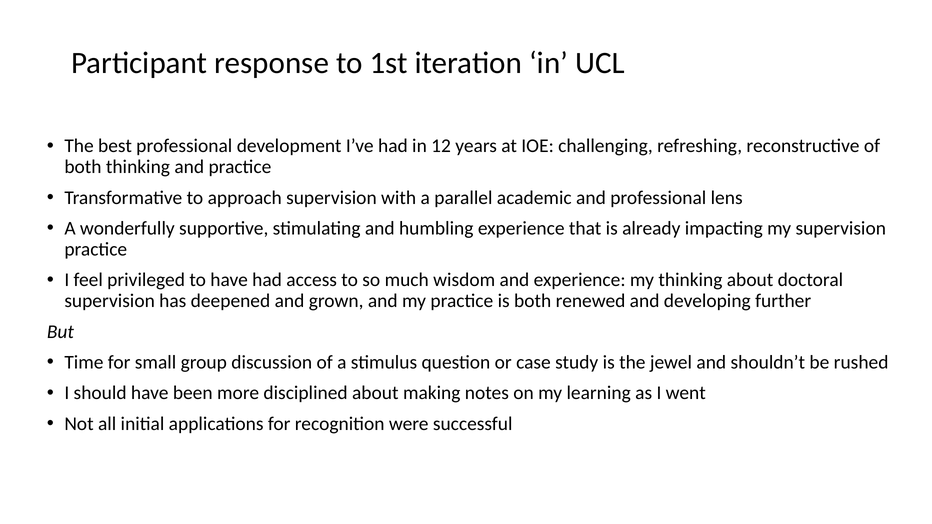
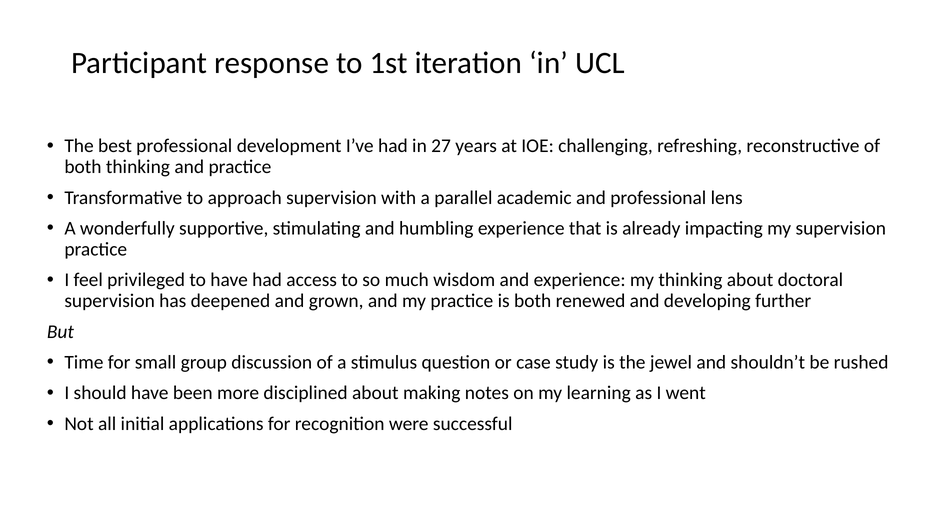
12: 12 -> 27 (441, 146)
